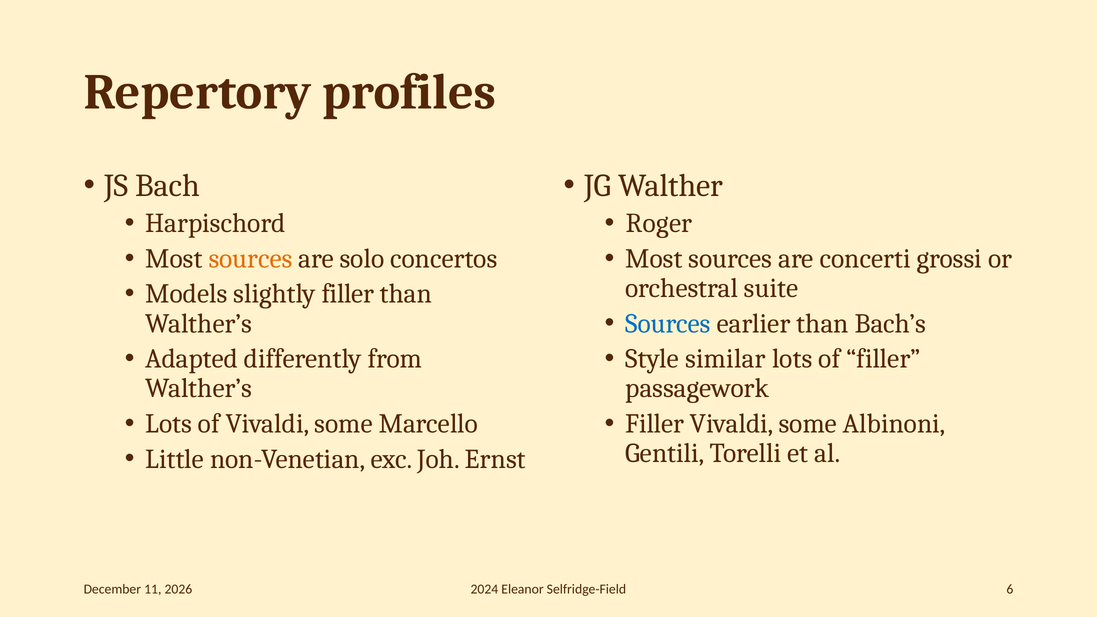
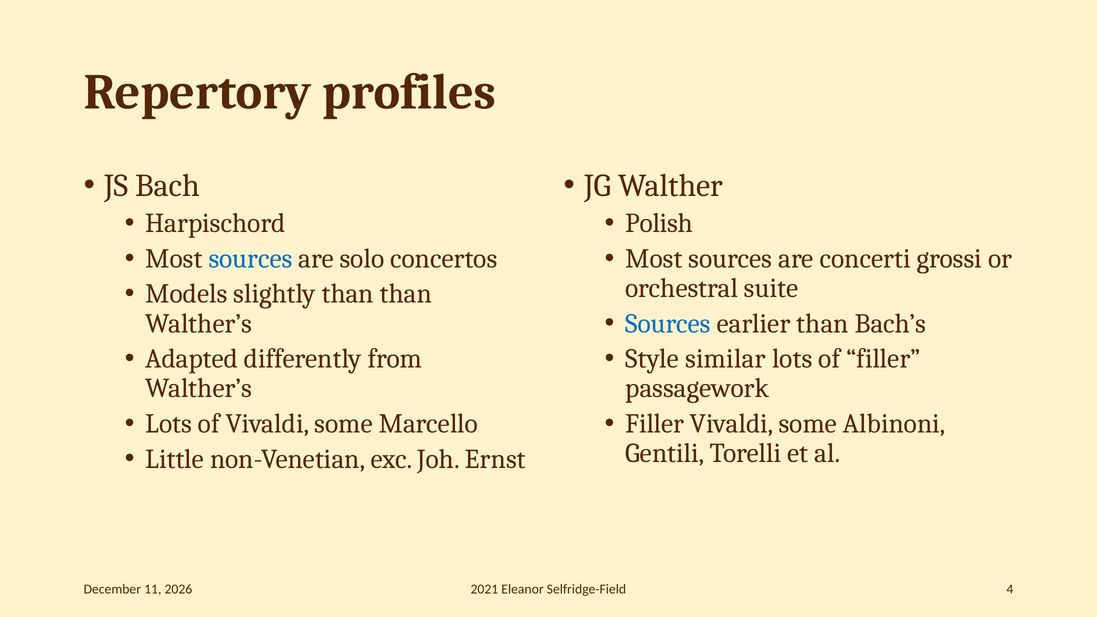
Roger: Roger -> Polish (659, 223)
sources colour: orange -> blue (250, 259)
slightly filler: filler -> than (348, 294)
2024: 2024 -> 2021 (484, 589)
6: 6 -> 4 (1010, 589)
